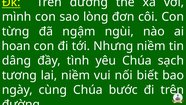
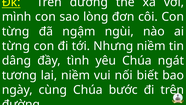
hoan: hoan -> từng (16, 46)
sạch: sạch -> ngát (171, 60)
